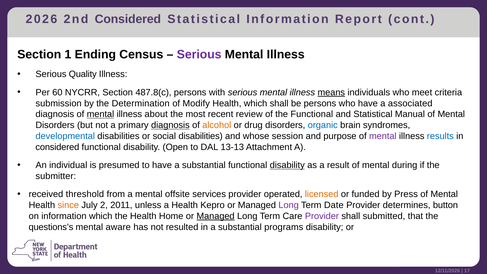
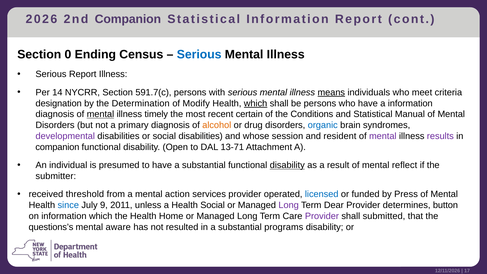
2nd Considered: Considered -> Companion (128, 19)
1: 1 -> 0 (68, 55)
Serious colour: purple -> blue (199, 55)
Serious Quality: Quality -> Report (83, 74)
60: 60 -> 14 (57, 92)
487.8(c: 487.8(c -> 591.7(c (153, 92)
submission: submission -> designation (59, 103)
which underline: none -> present (256, 103)
a associated: associated -> information (410, 103)
about: about -> timely (156, 114)
review: review -> certain (249, 114)
the Functional: Functional -> Conditions (312, 114)
diagnosis underline: present -> none (170, 125)
developmental colour: blue -> purple (65, 136)
purpose: purpose -> resident (340, 136)
results colour: blue -> purple (440, 136)
considered: considered -> companion (57, 147)
13-13: 13-13 -> 13-71 (232, 147)
during: during -> reflect (405, 165)
offsite: offsite -> action (177, 194)
licensed colour: orange -> blue (322, 194)
since colour: orange -> blue (68, 205)
2: 2 -> 9 (104, 205)
Health Kepro: Kepro -> Social (213, 205)
Date: Date -> Dear (334, 205)
Managed underline: present -> none (216, 216)
